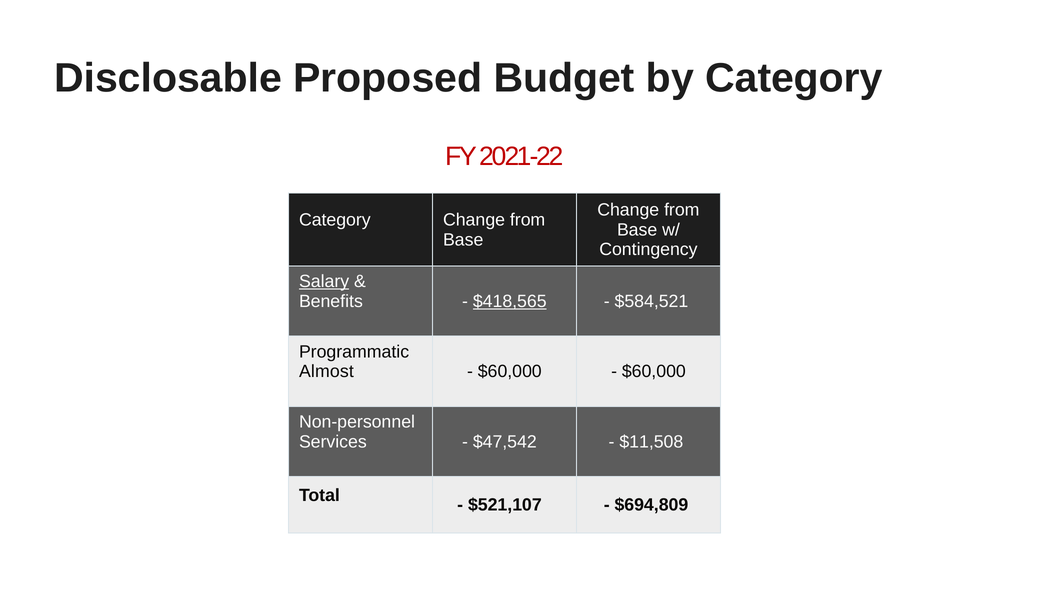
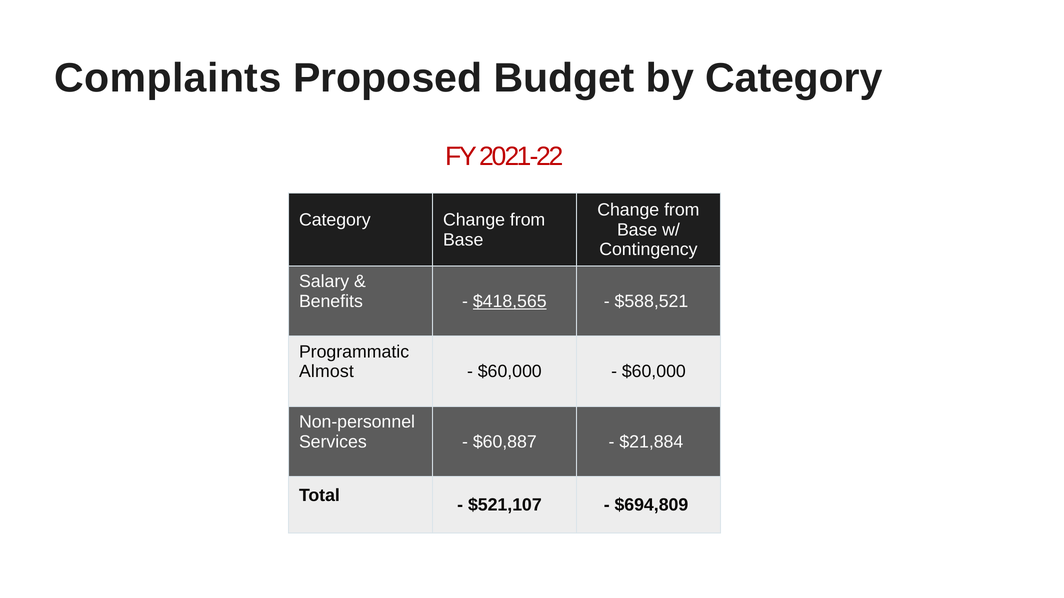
Disclosable: Disclosable -> Complaints (168, 78)
Salary underline: present -> none (324, 282)
$584,521: $584,521 -> $588,521 (651, 302)
$47,542: $47,542 -> $60,887 (505, 442)
$11,508: $11,508 -> $21,884 (651, 442)
